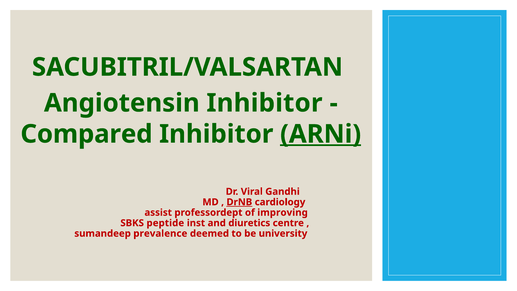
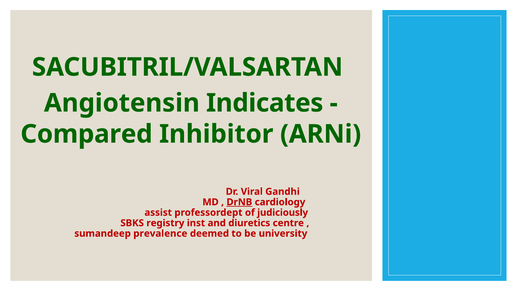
Angiotensin Inhibitor: Inhibitor -> Indicates (265, 103)
ARNi underline: present -> none (321, 134)
improving: improving -> judiciously (283, 212)
peptide: peptide -> registry (165, 223)
